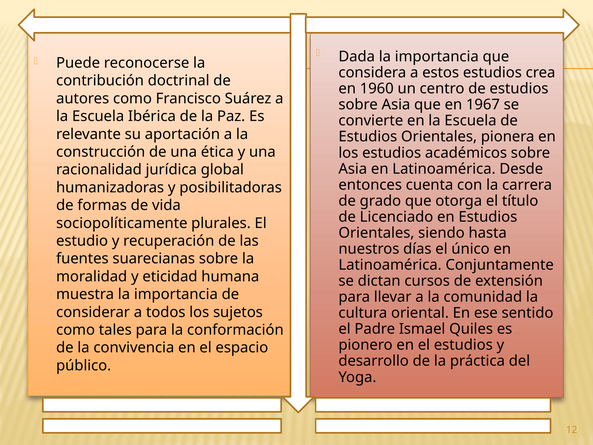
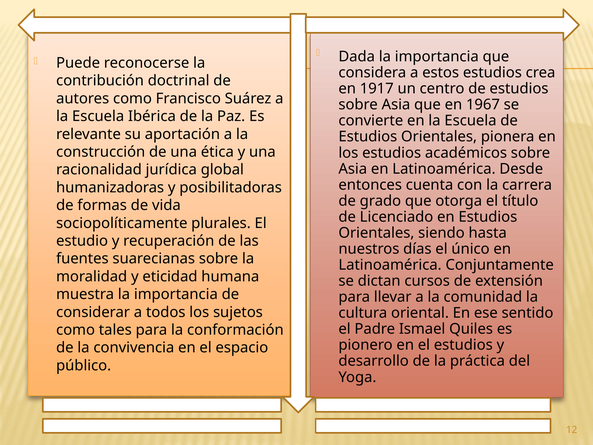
1960: 1960 -> 1917 (377, 89)
